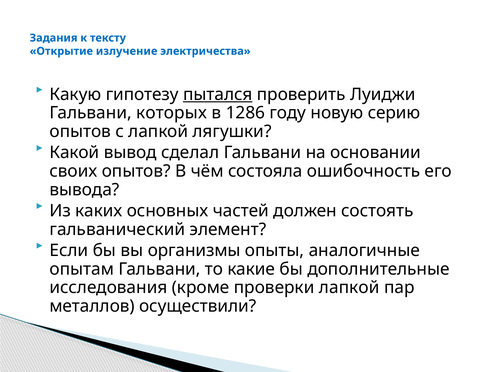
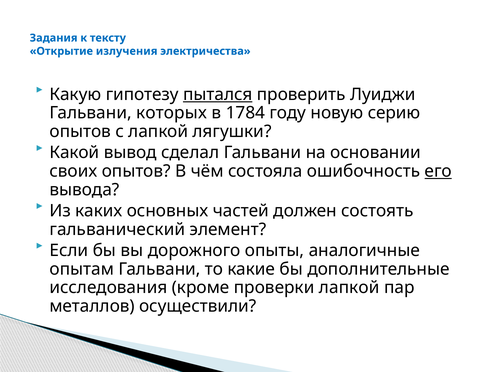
излучение: излучение -> излучения (127, 51)
1286: 1286 -> 1784 (245, 113)
его underline: none -> present (438, 171)
организмы: организмы -> дорожного (194, 250)
